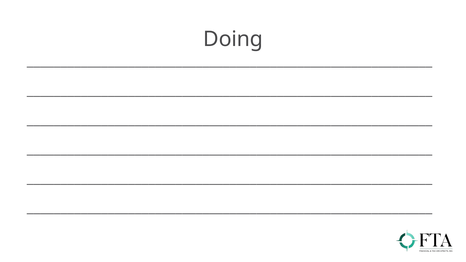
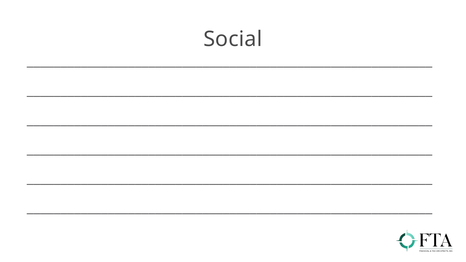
Doing: Doing -> Social (233, 39)
